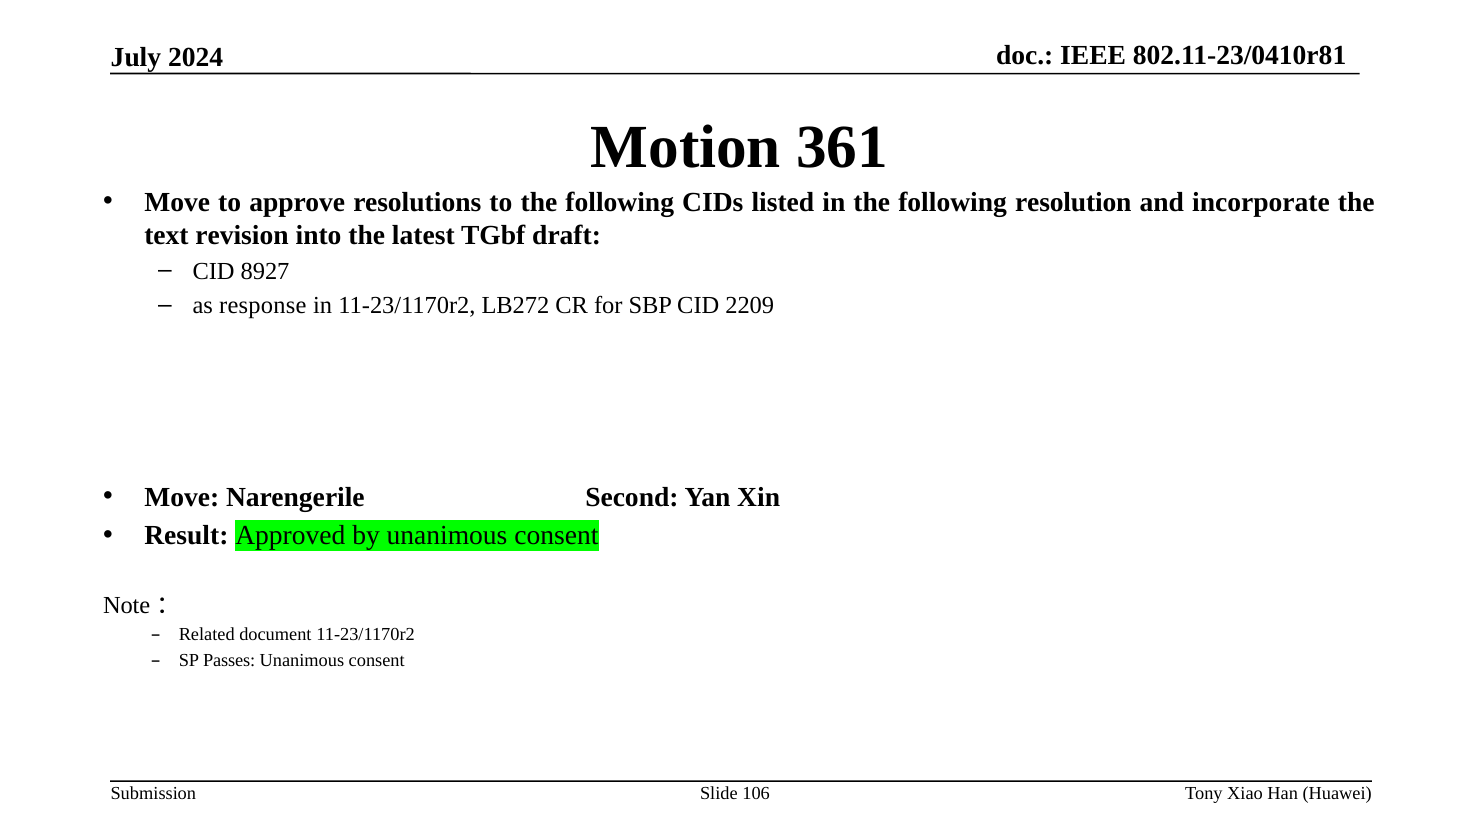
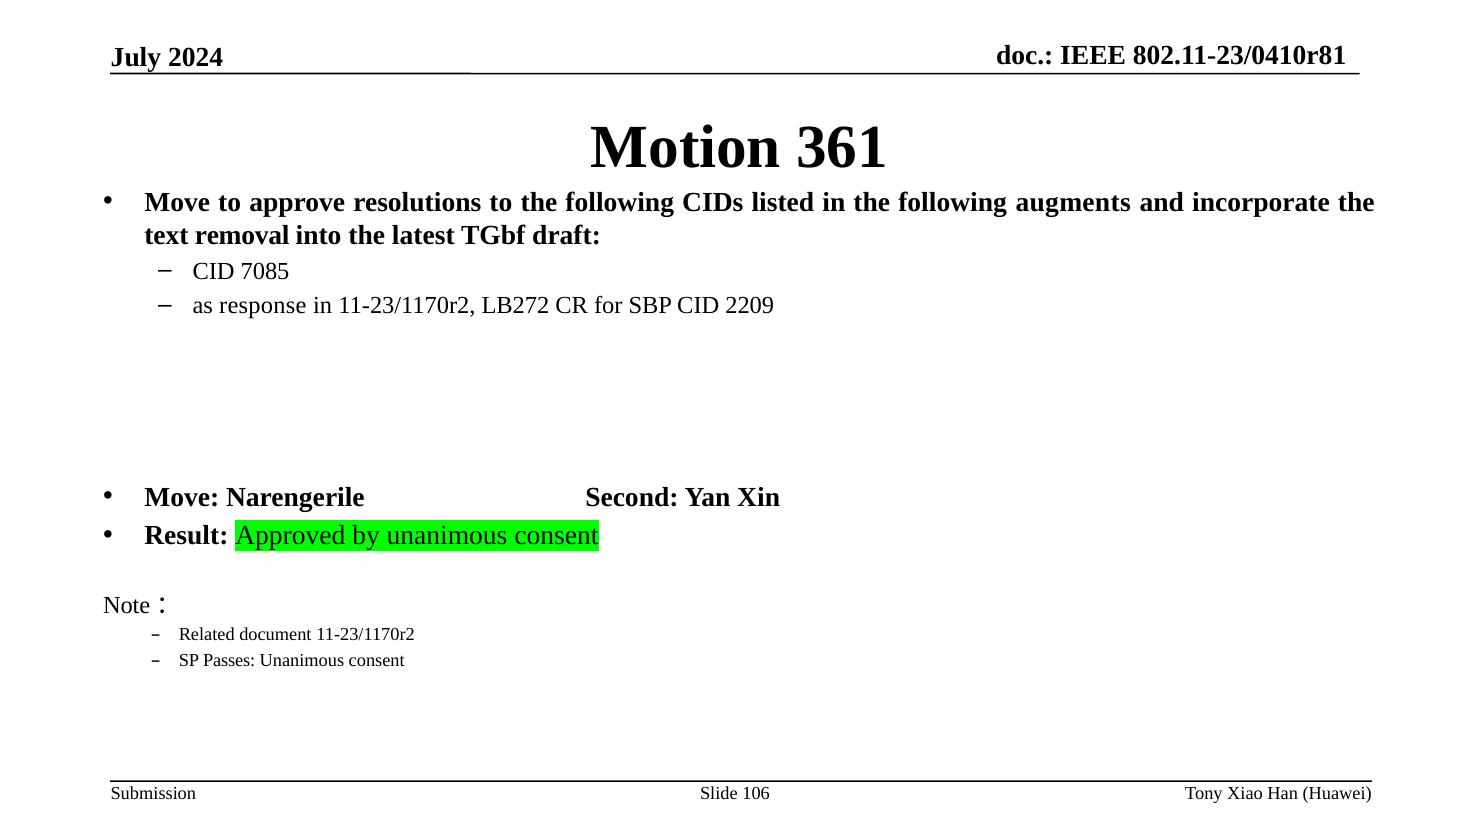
resolution: resolution -> augments (1073, 202)
revision: revision -> removal (242, 235)
8927: 8927 -> 7085 (265, 271)
